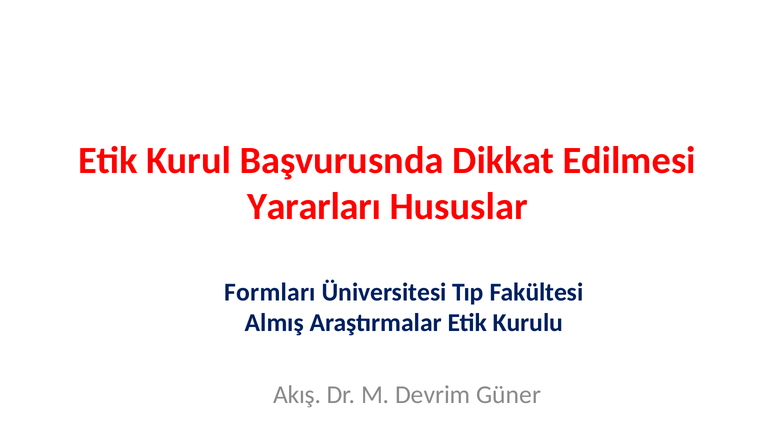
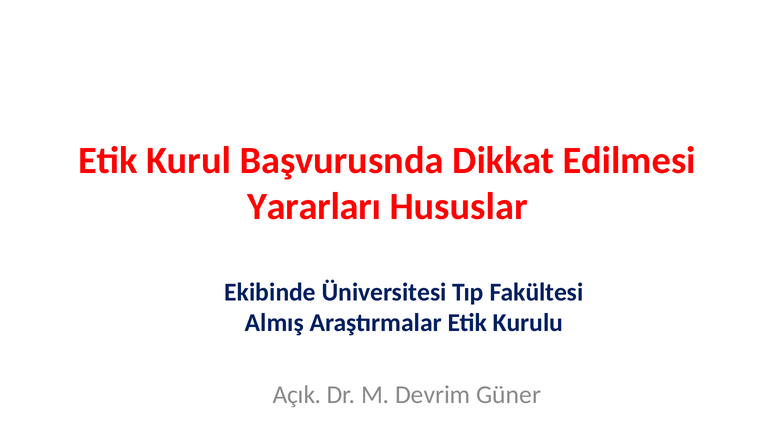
Formları: Formları -> Ekibinde (270, 292)
Akış: Akış -> Açık (297, 394)
